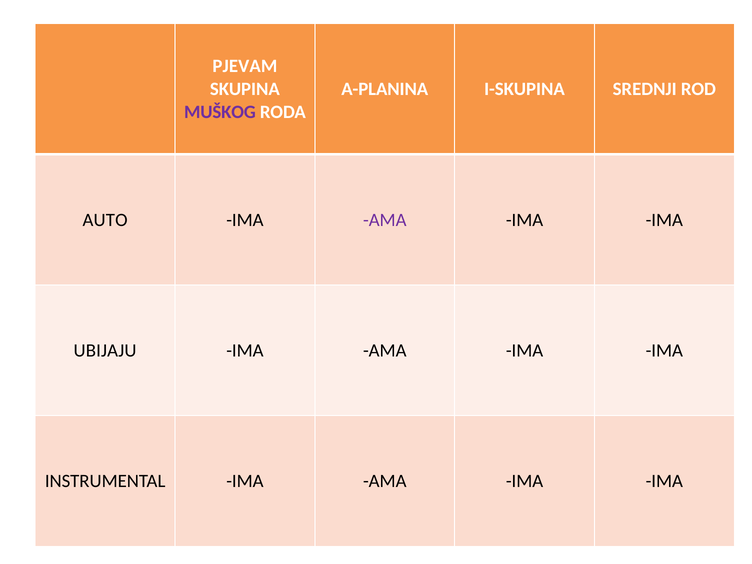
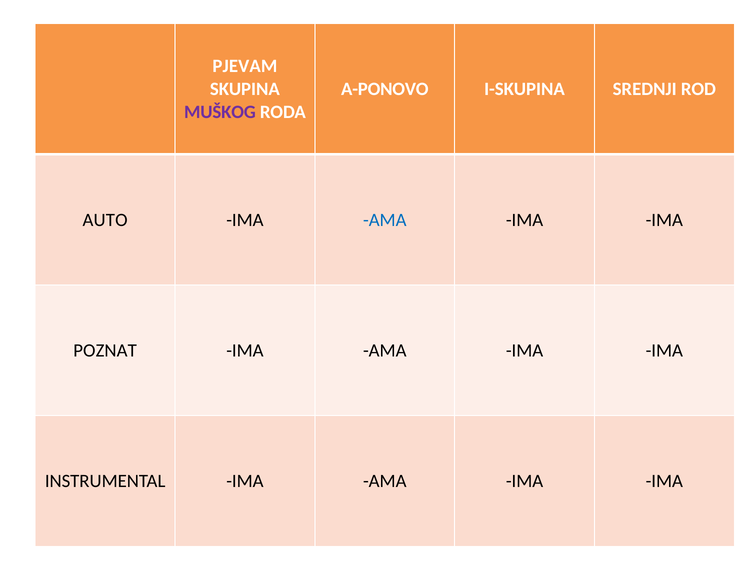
A-PLANINA: A-PLANINA -> A-PONOVO (385, 89)
AMA colour: purple -> blue (385, 220)
UBIJAJU: UBIJAJU -> POZNAT (105, 351)
